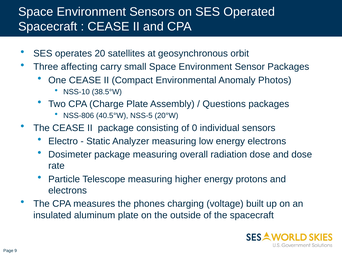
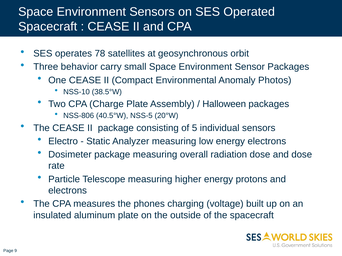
20: 20 -> 78 (100, 54)
affecting: affecting -> behavior (79, 67)
Questions: Questions -> Halloween (224, 104)
0: 0 -> 5 (195, 128)
